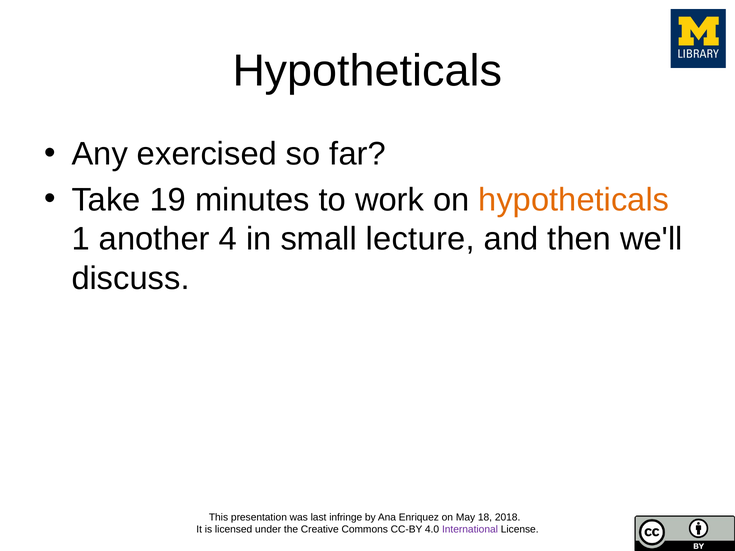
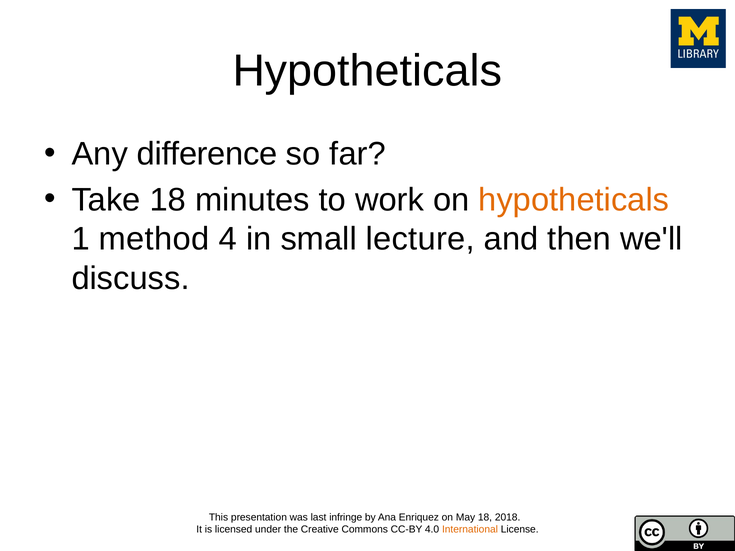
exercised: exercised -> difference (207, 154)
Take 19: 19 -> 18 (168, 200)
another: another -> method (154, 239)
International colour: purple -> orange (470, 530)
